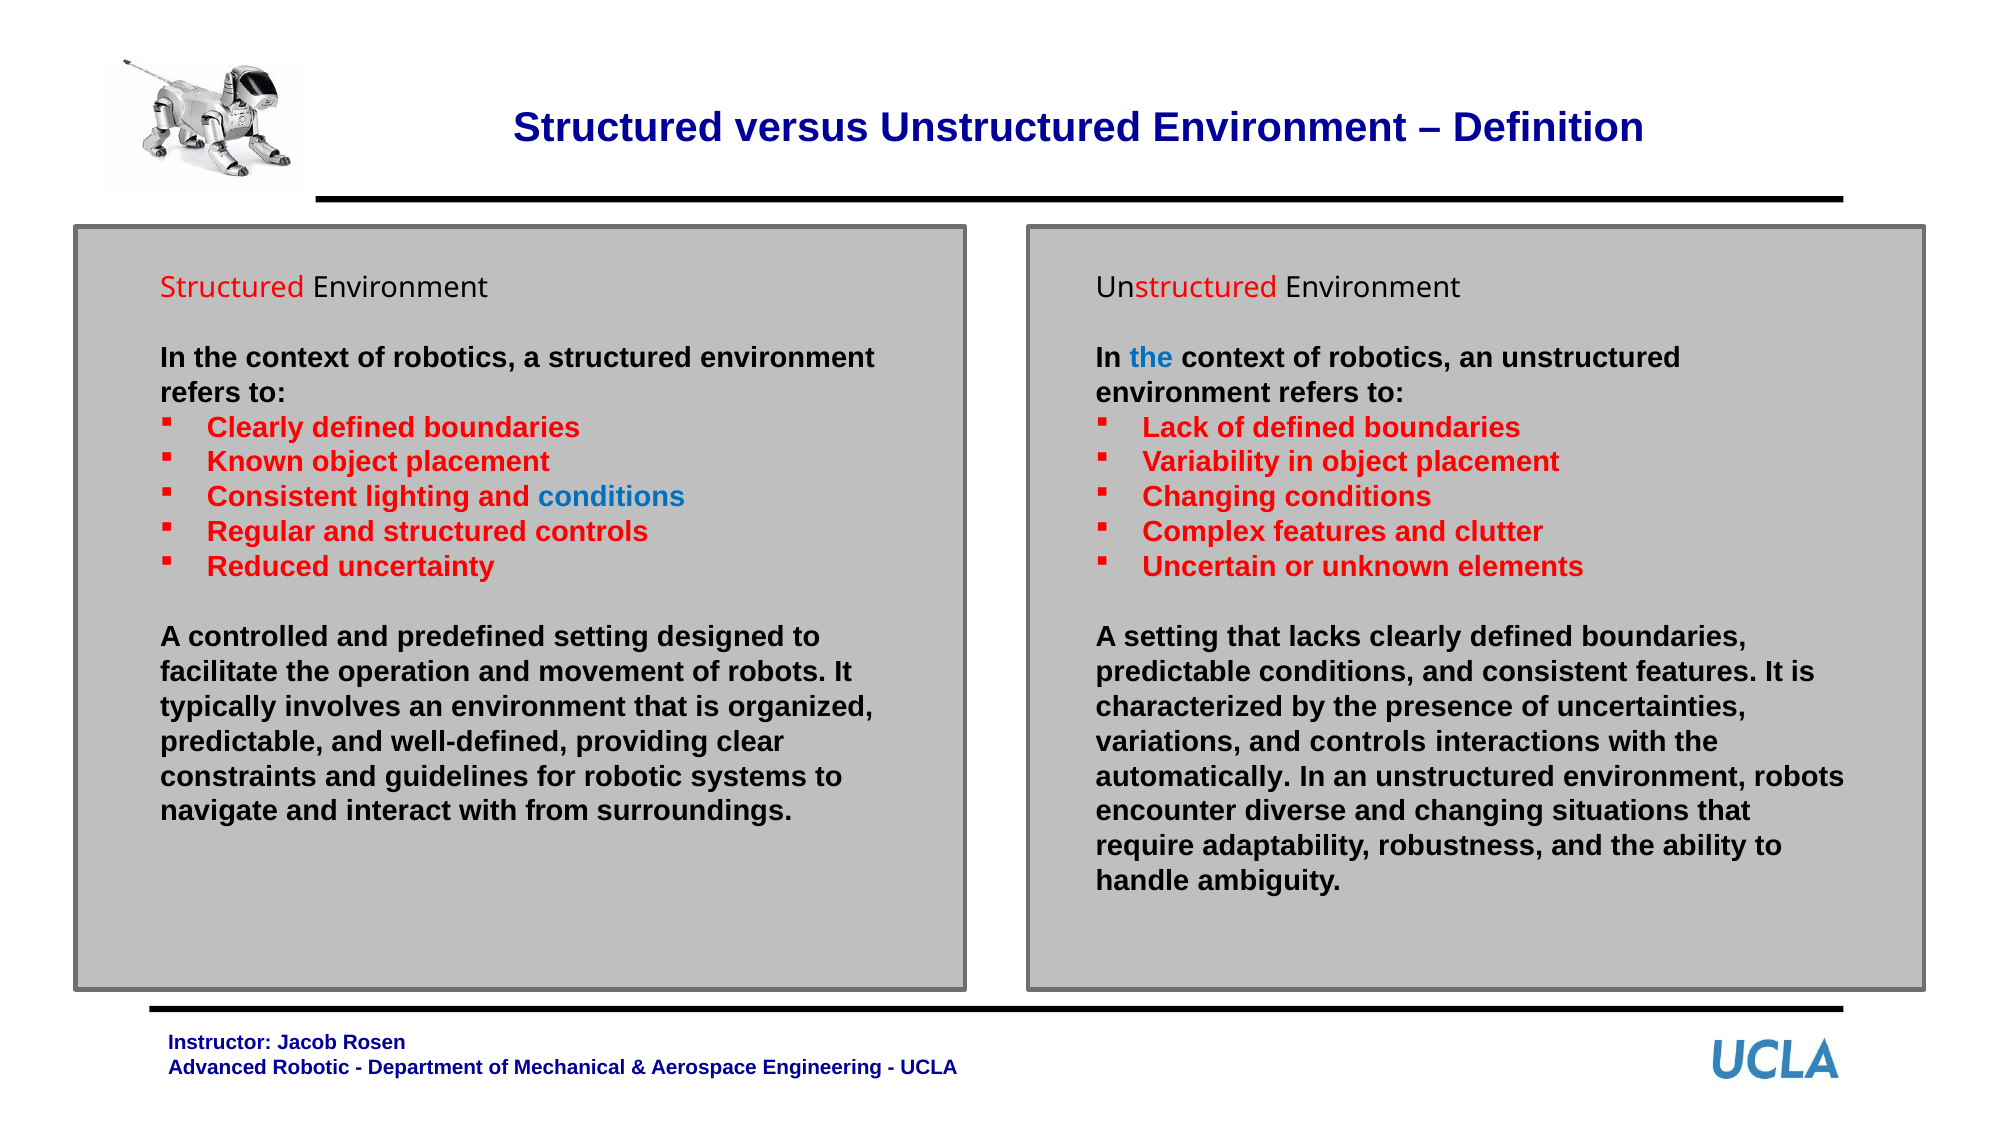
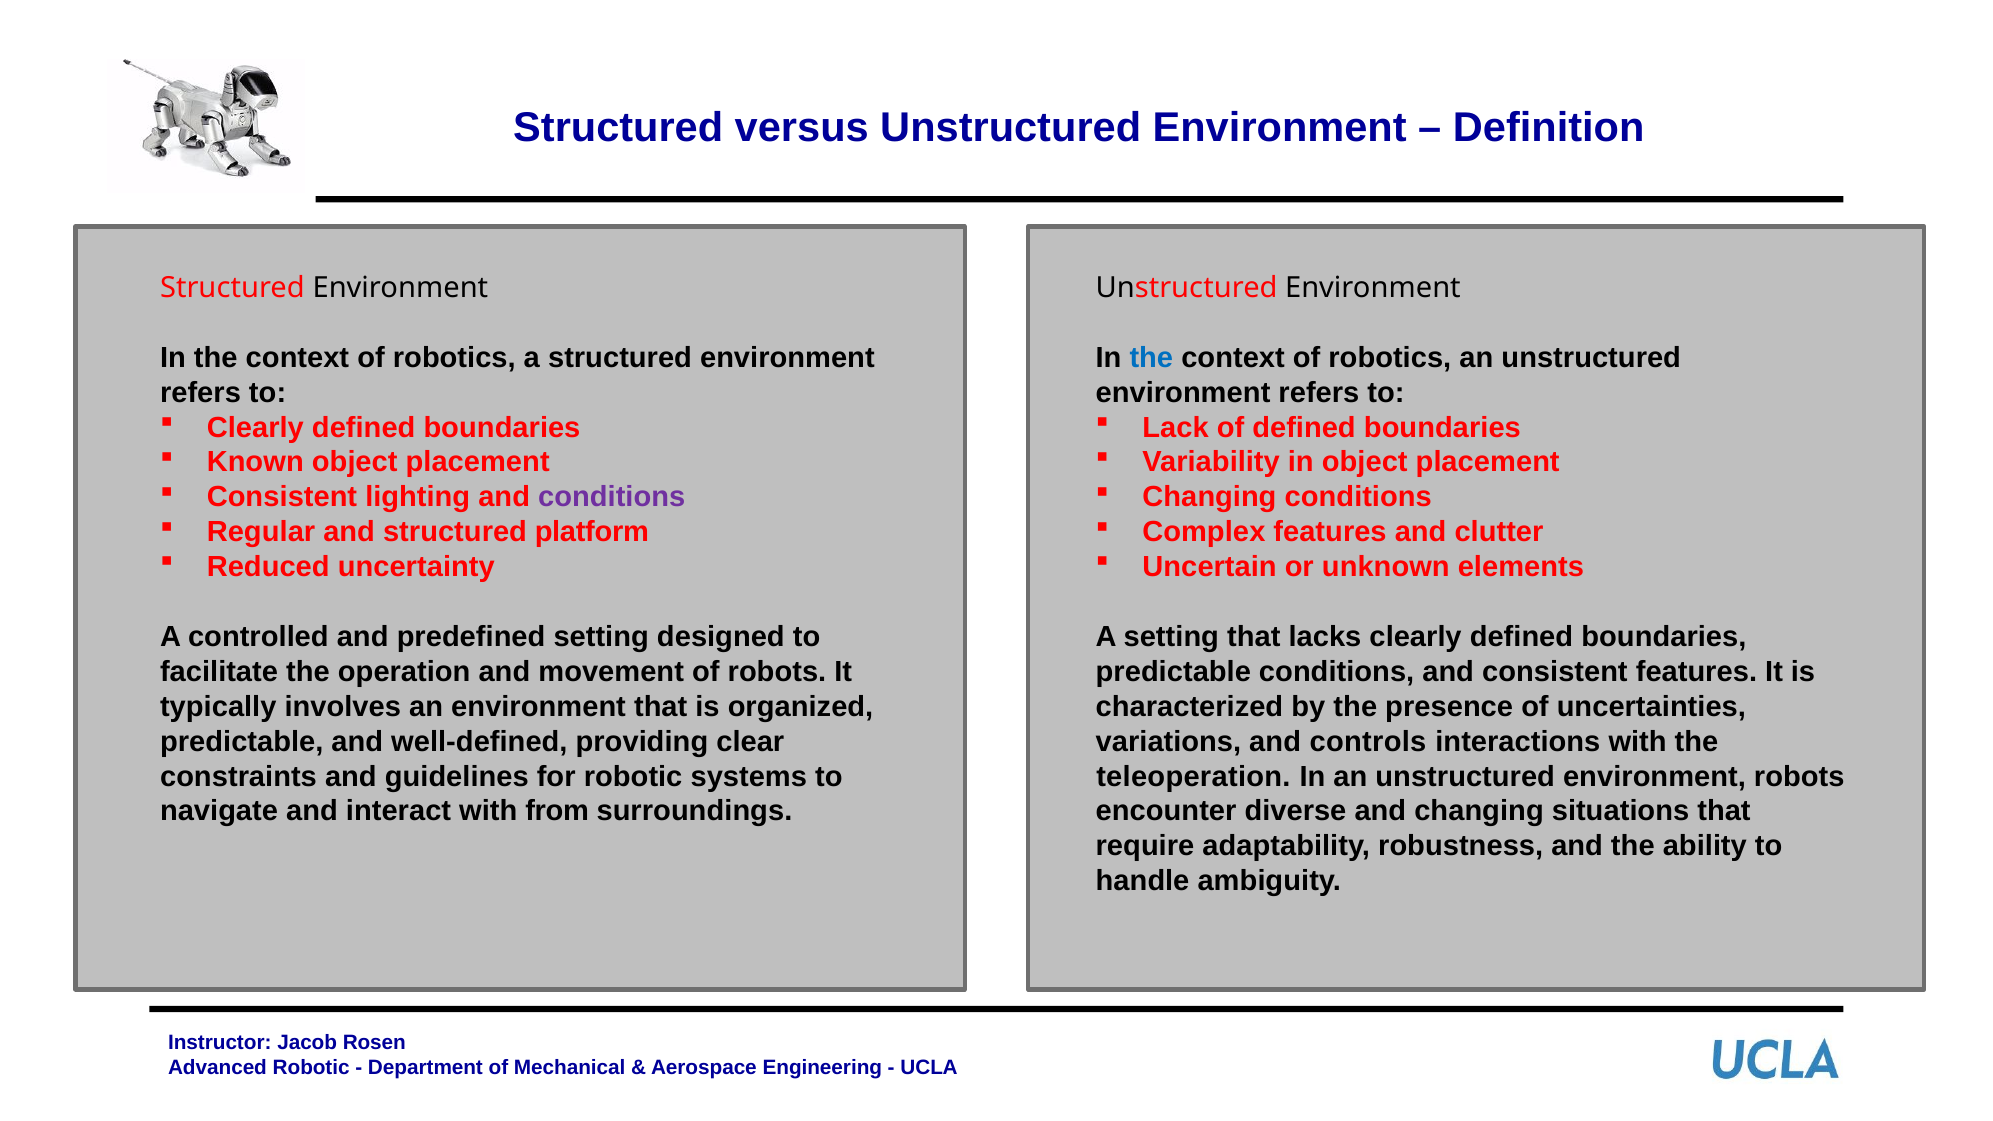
conditions colour: blue -> purple (612, 497)
structured controls: controls -> platform (592, 532)
automatically: automatically -> teleoperation (1193, 776)
